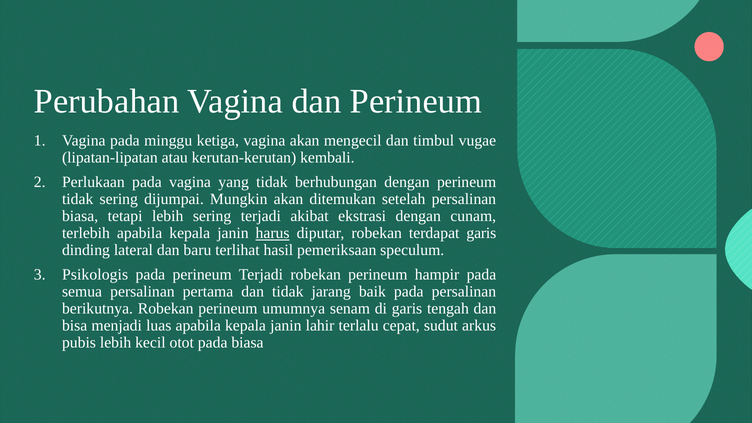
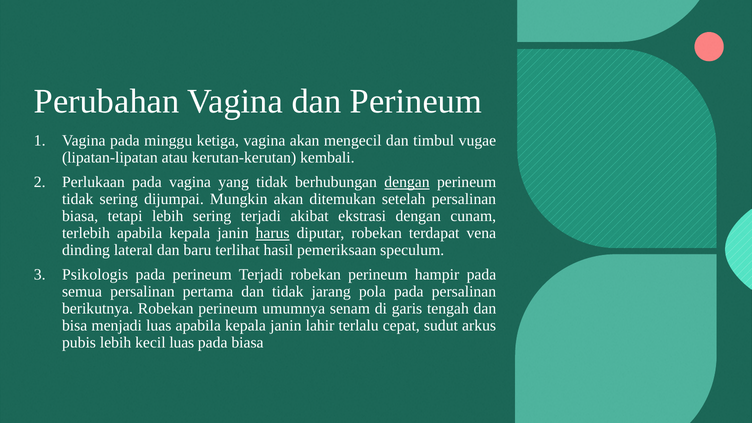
dengan underline: none -> present (407, 182)
terdapat garis: garis -> vena (481, 233)
baik: baik -> pola (372, 292)
kecil otot: otot -> luas (182, 343)
